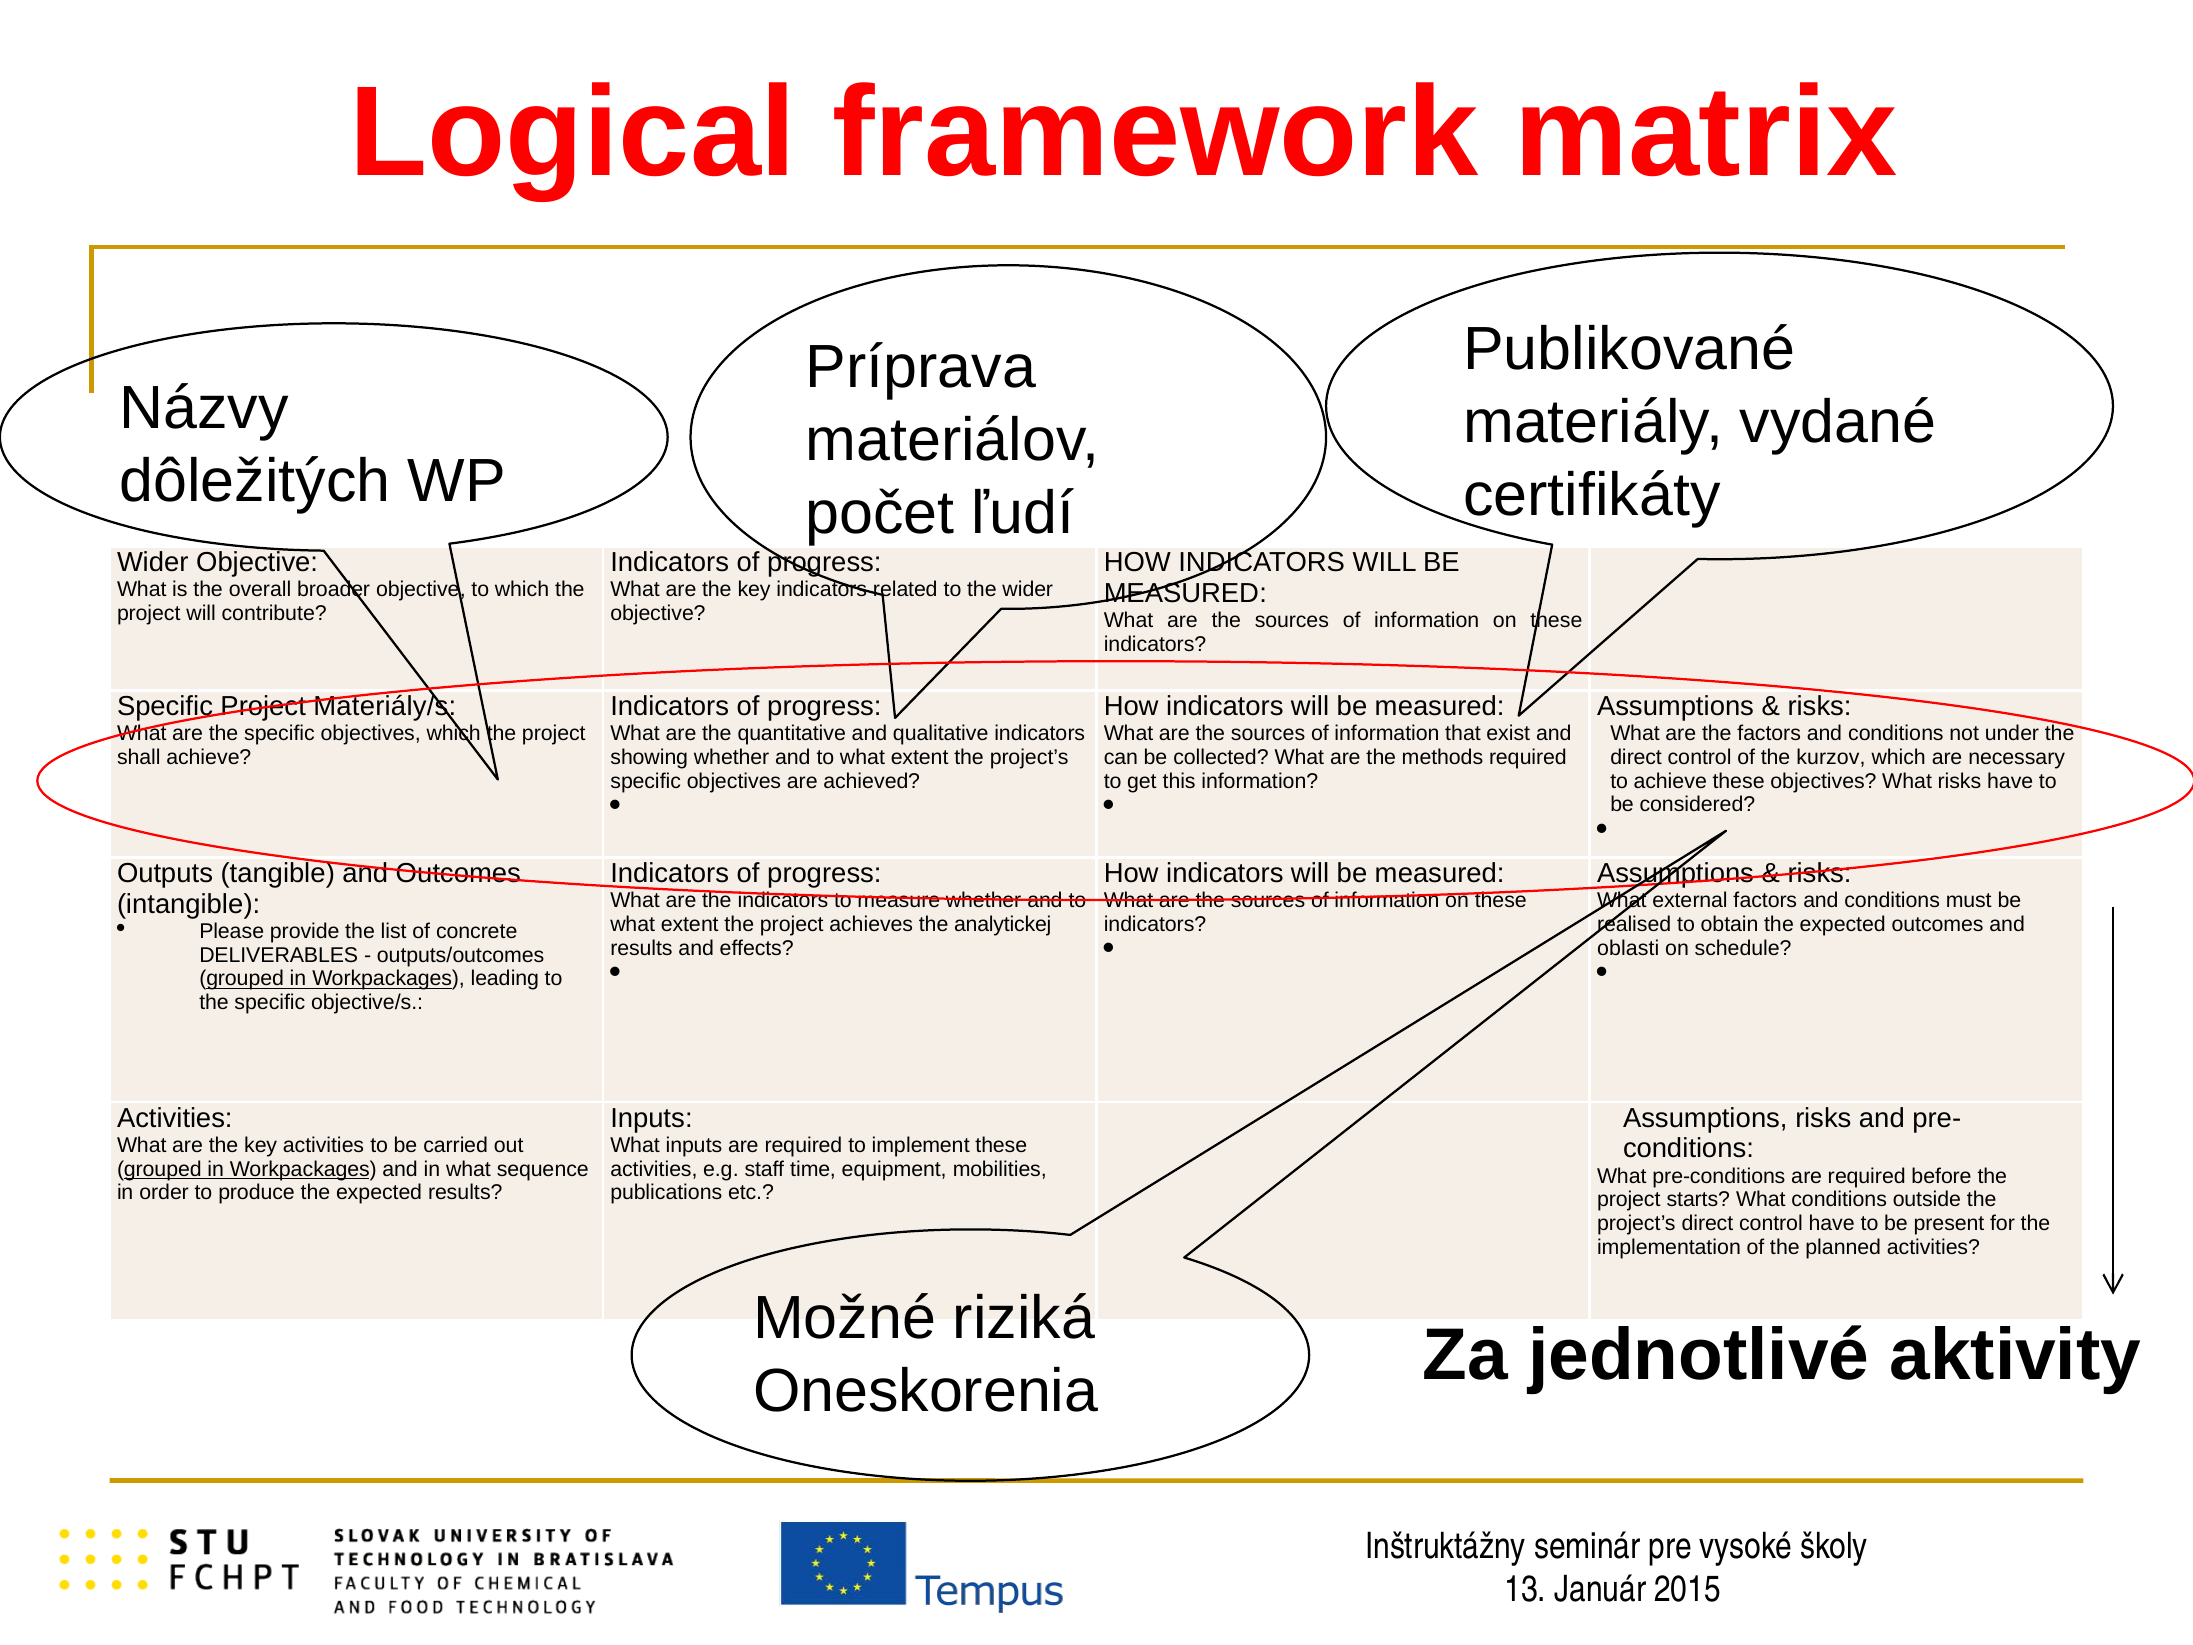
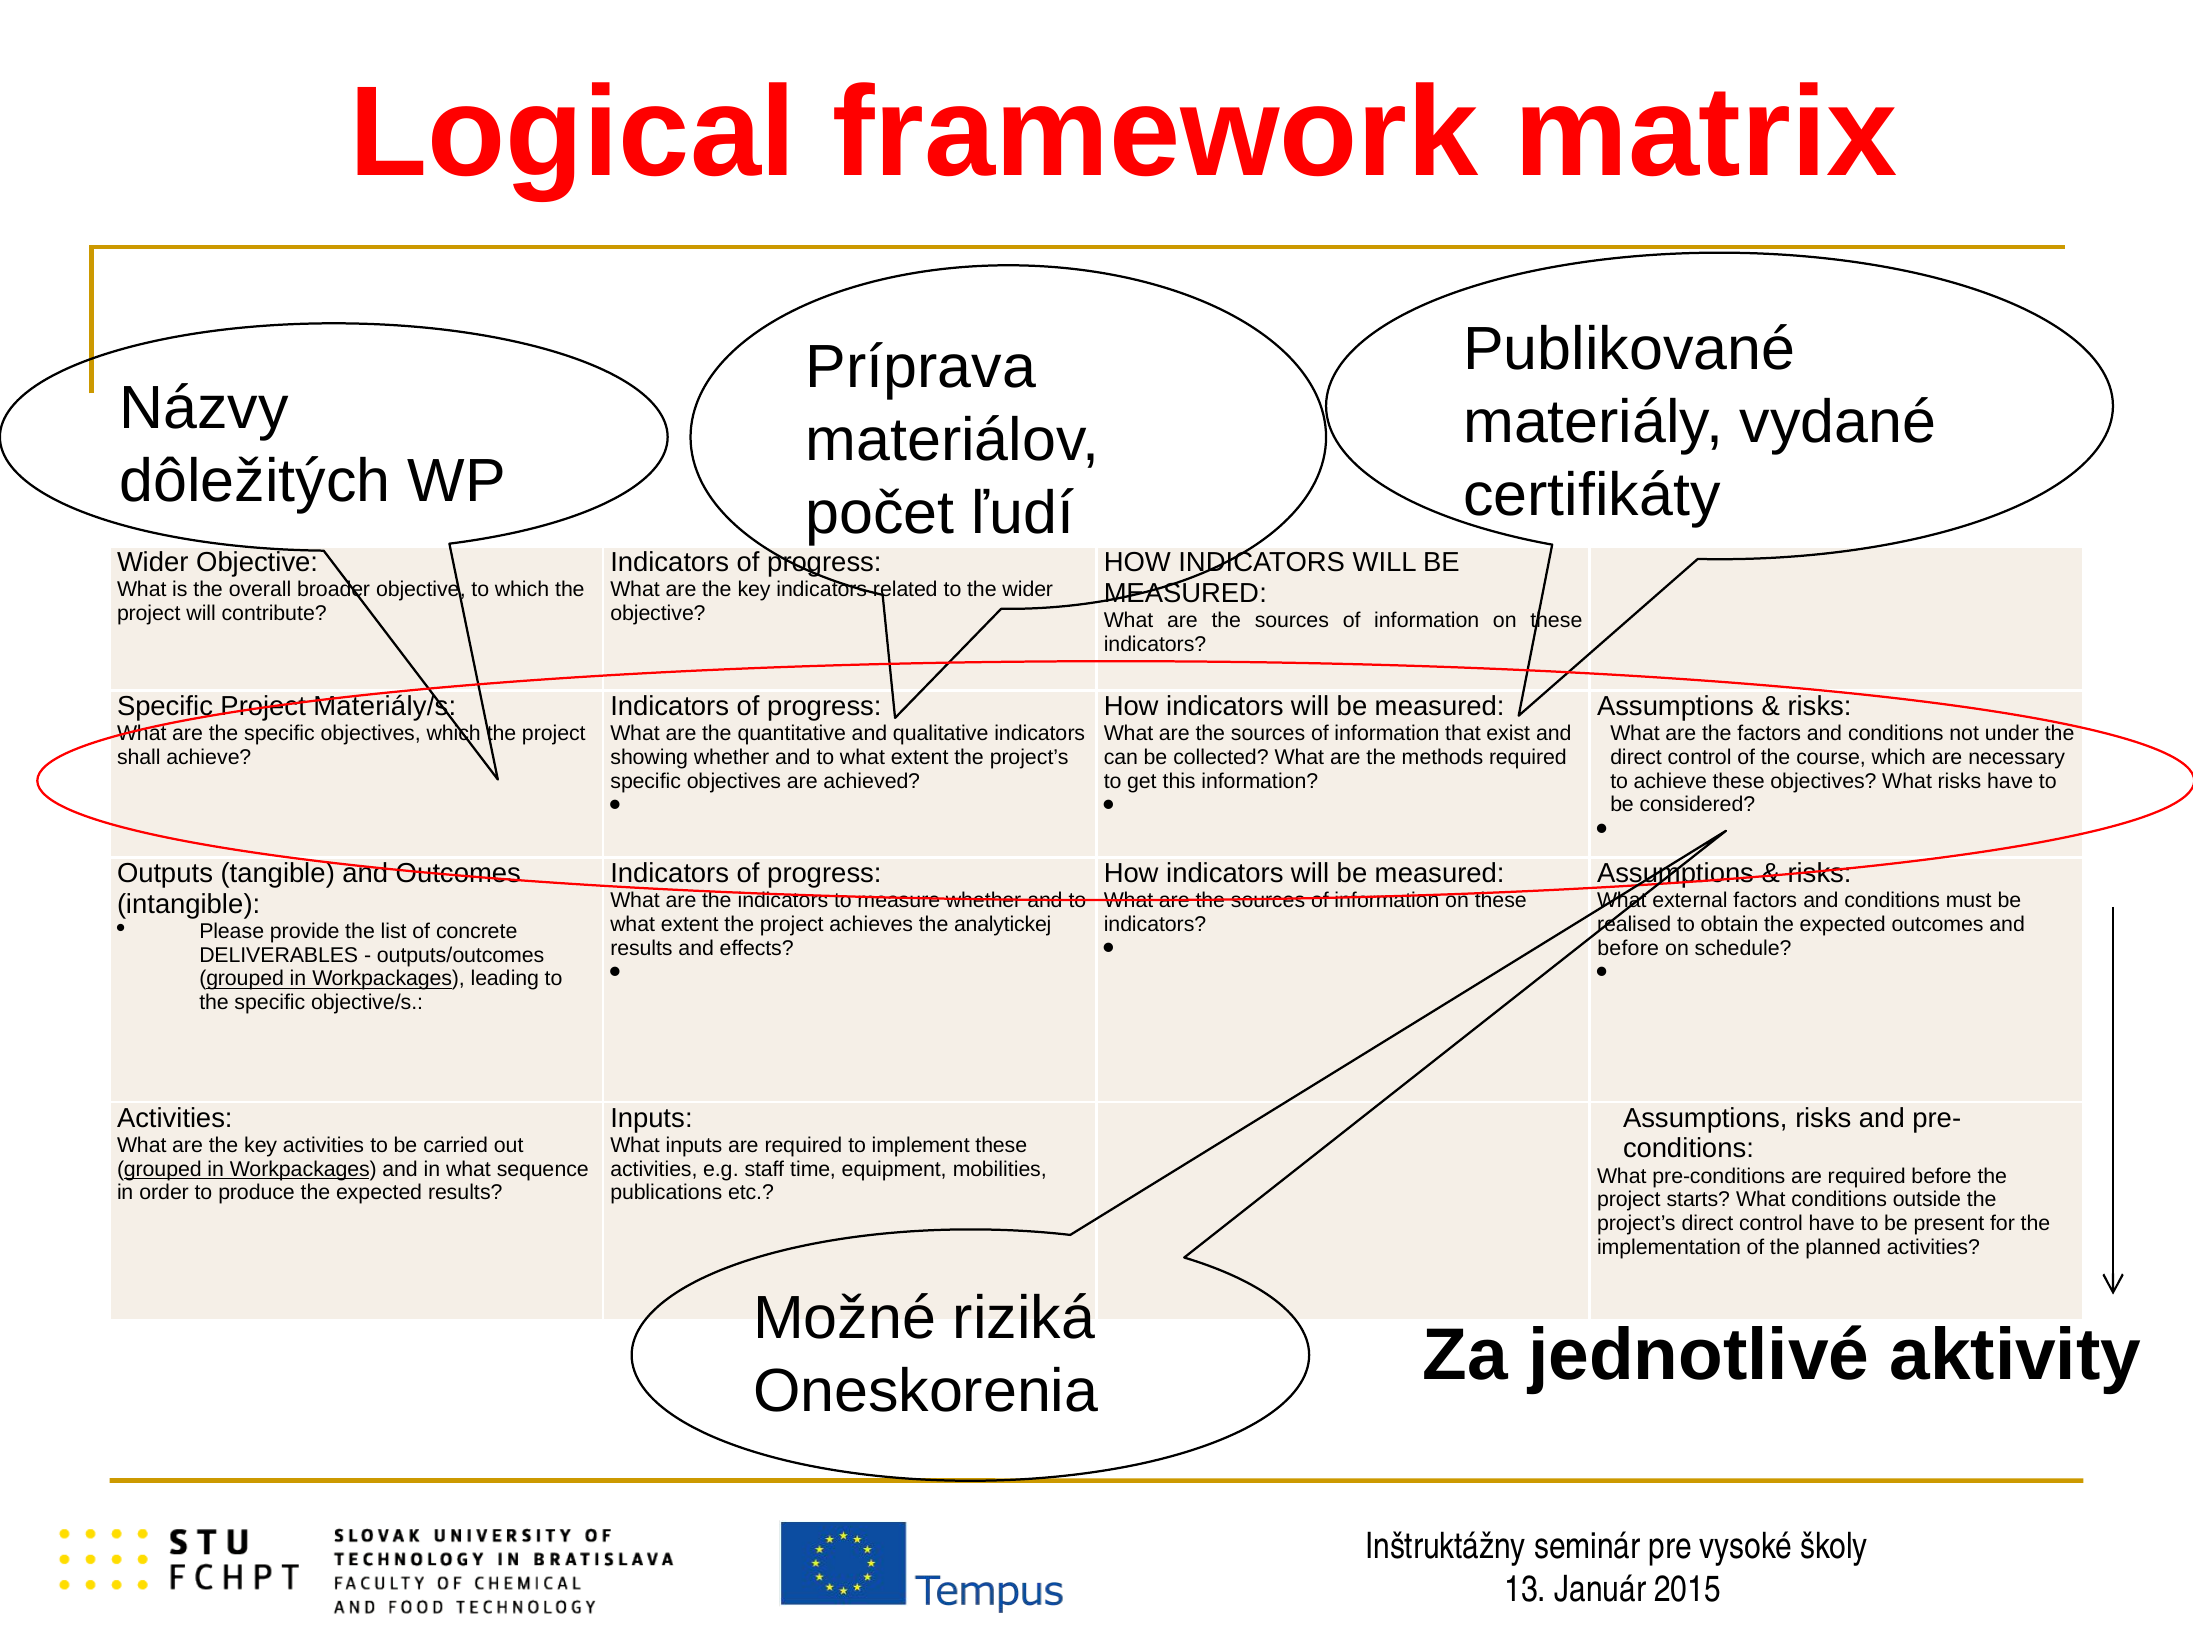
kurzov: kurzov -> course (1831, 757)
oblasti: oblasti -> before (1628, 948)
